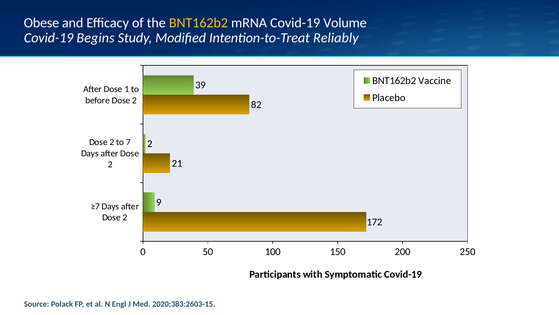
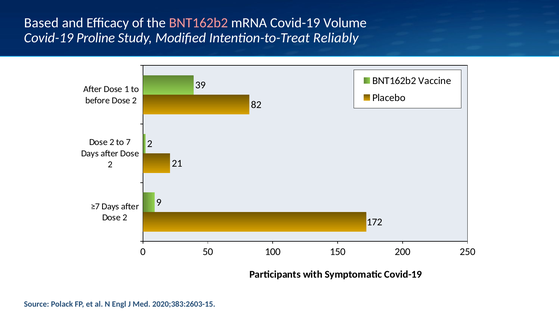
Obese: Obese -> Based (41, 23)
BNT162b2 colour: yellow -> pink (198, 23)
Begins: Begins -> Proline (96, 38)
